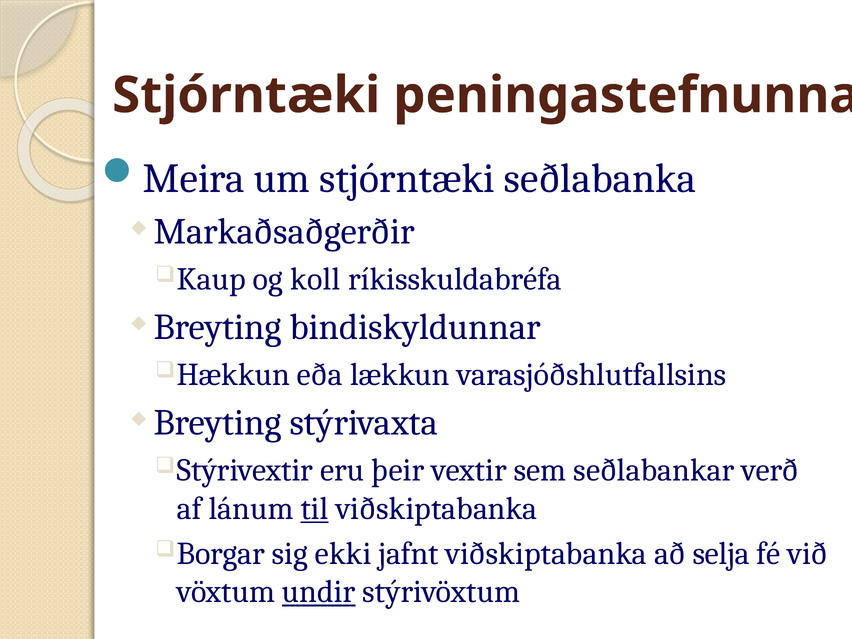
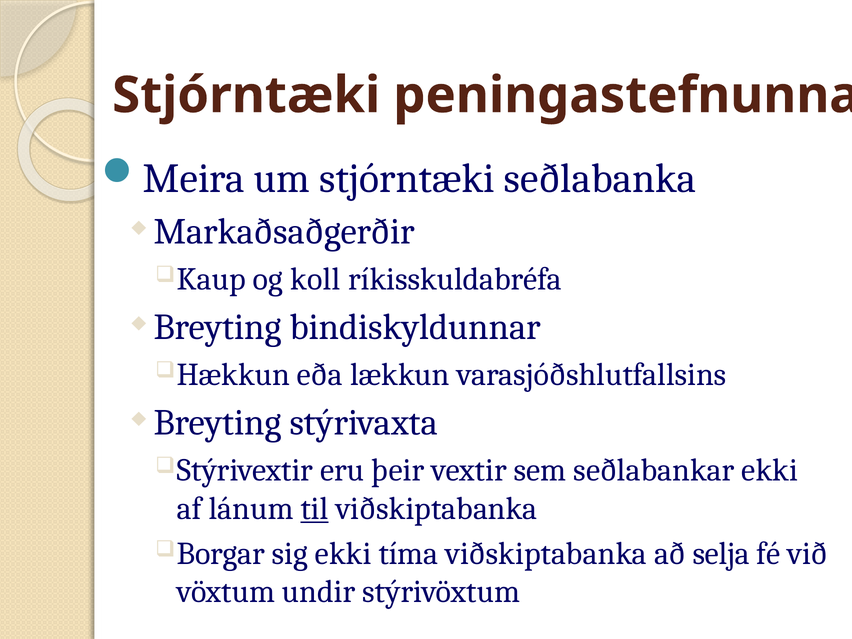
seðlabankar verð: verð -> ekki (770, 470)
jafnt: jafnt -> tíma (408, 554)
undir underline: present -> none (319, 592)
